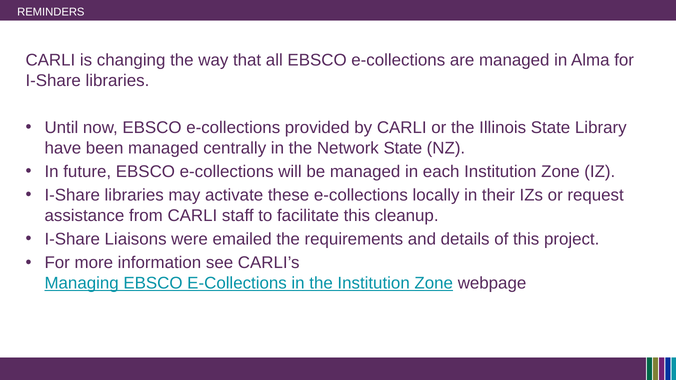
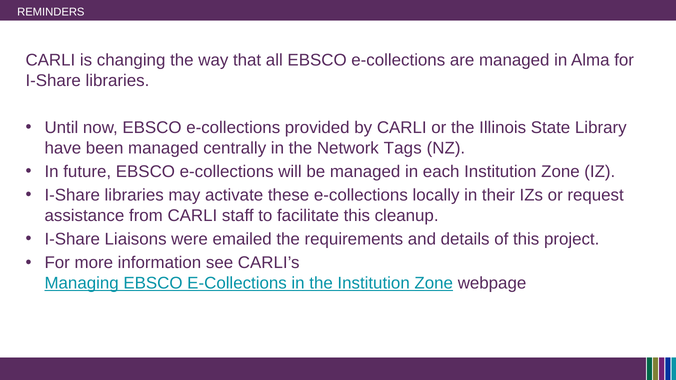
Network State: State -> Tags (403, 148)
